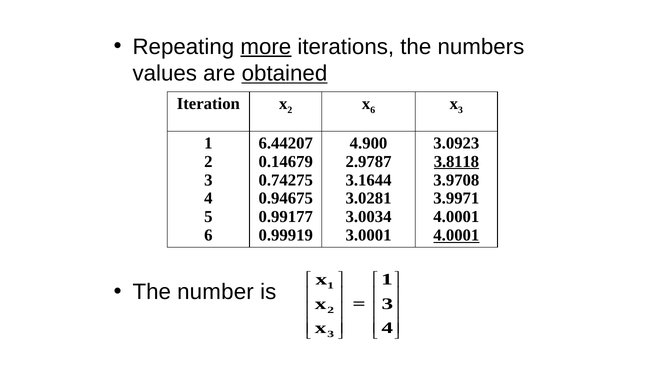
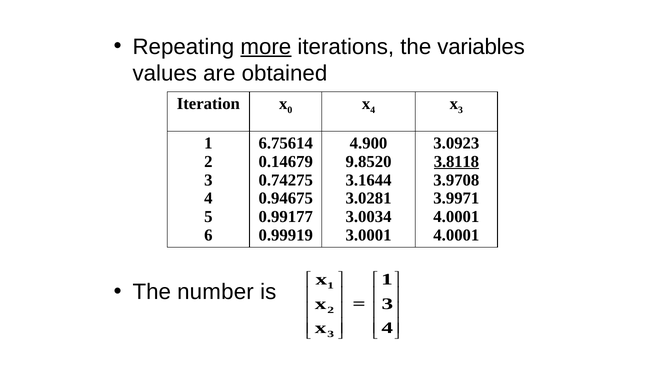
numbers: numbers -> variables (481, 47)
obtained underline: present -> none (284, 73)
2: 2 -> 0 (290, 110)
6: 6 -> 4 (373, 110)
6.44207: 6.44207 -> 6.75614 (286, 143)
2.9787: 2.9787 -> 9.8520 (369, 162)
4.0001 underline: present -> none (456, 236)
